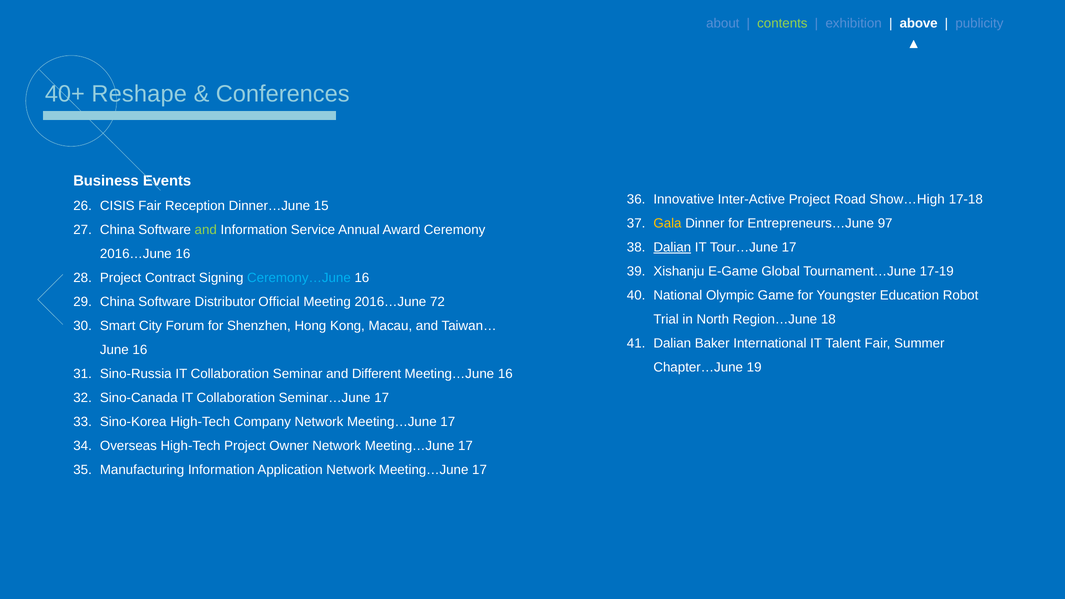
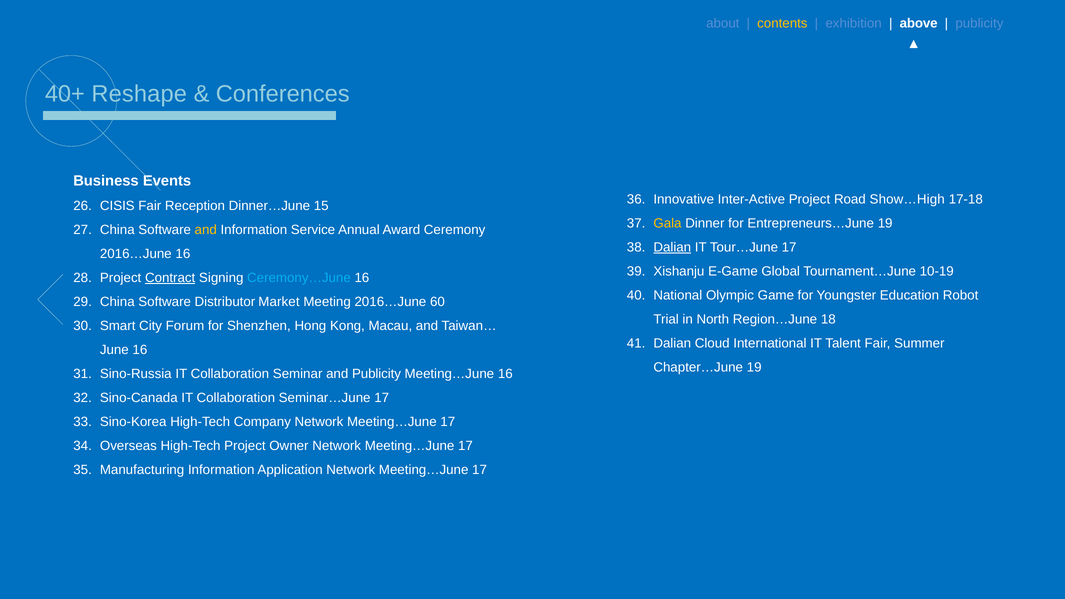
contents colour: light green -> yellow (782, 23)
Entrepreneurs…June 97: 97 -> 19 (885, 223)
and colour: light green -> yellow (206, 230)
17-19: 17-19 -> 10-19 (937, 271)
Contract underline: none -> present (170, 278)
Official: Official -> Market (279, 302)
72: 72 -> 60 (437, 302)
Baker: Baker -> Cloud (712, 343)
and Different: Different -> Publicity (376, 374)
